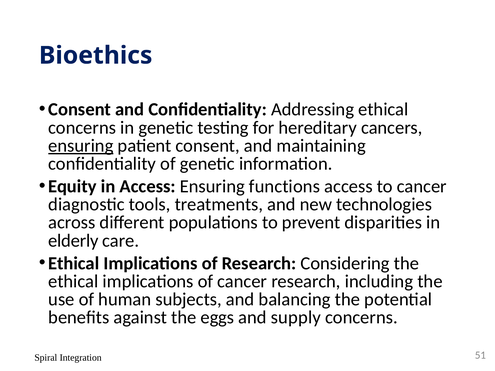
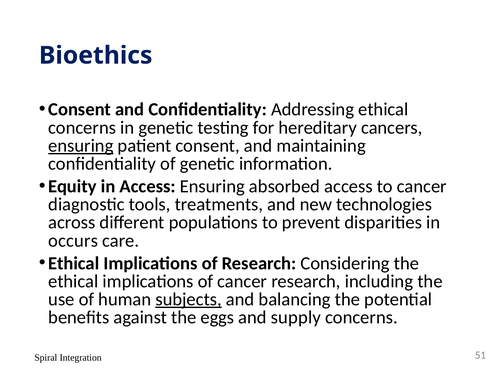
functions: functions -> absorbed (285, 187)
elderly: elderly -> occurs (73, 241)
subjects underline: none -> present (189, 300)
